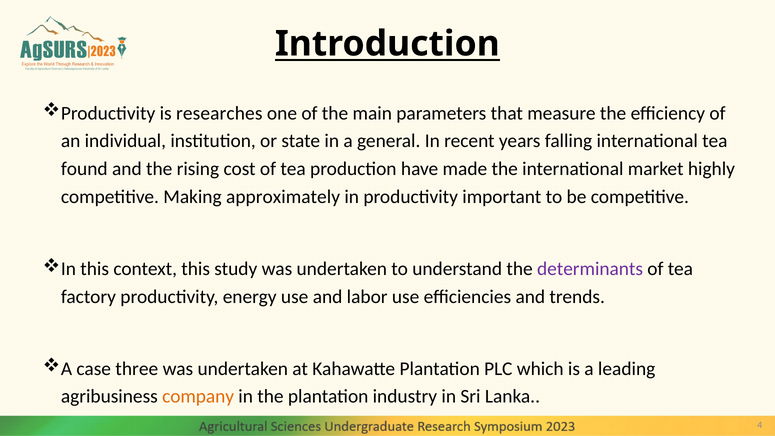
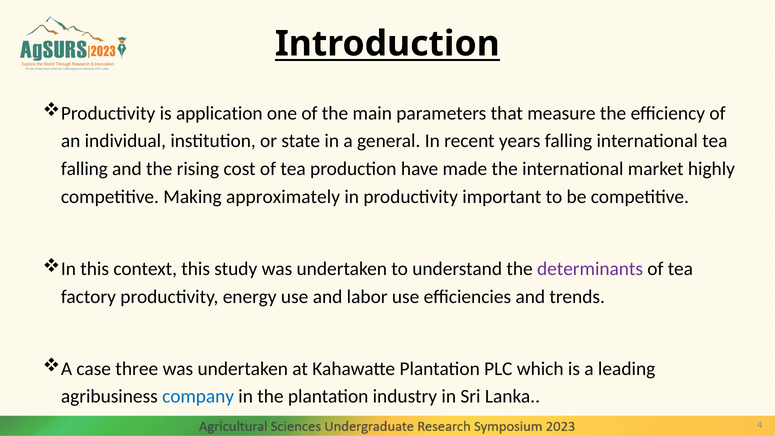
researches: researches -> application (219, 113)
found: found -> falling (84, 169)
company colour: orange -> blue (198, 396)
